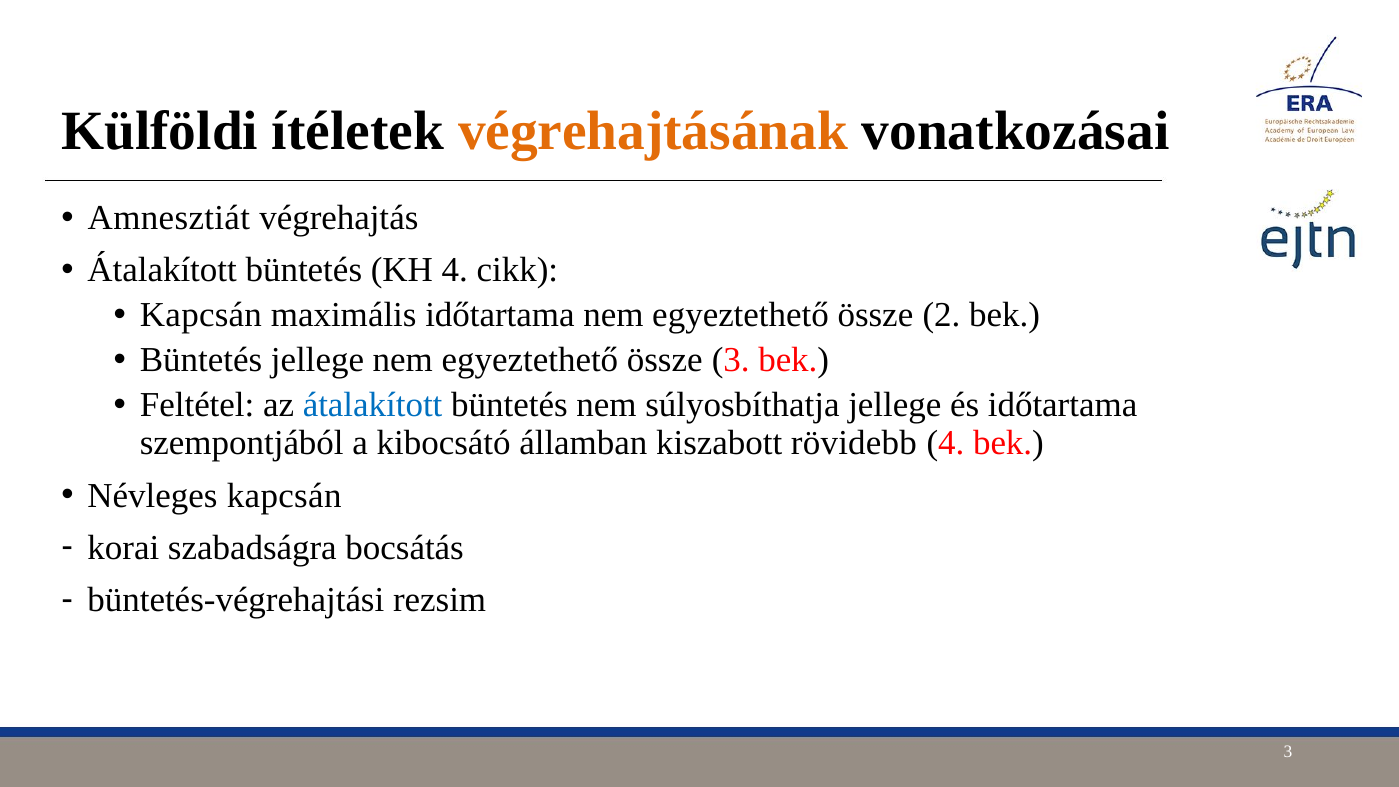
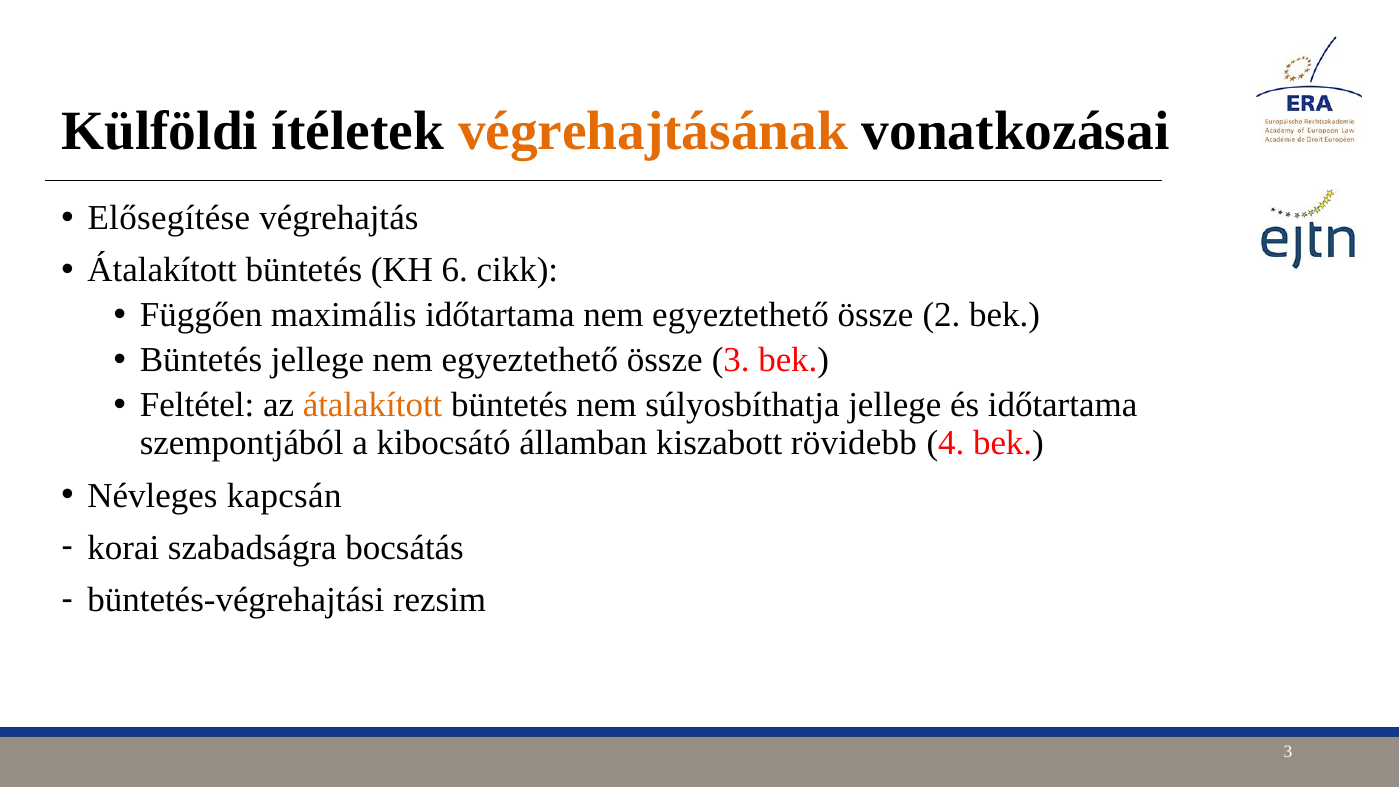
Amnesztiát: Amnesztiát -> Elősegítése (169, 218)
KH 4: 4 -> 6 (455, 270)
Kapcsán: Kapcsán -> Függően (201, 315)
átalakított colour: blue -> orange (373, 405)
